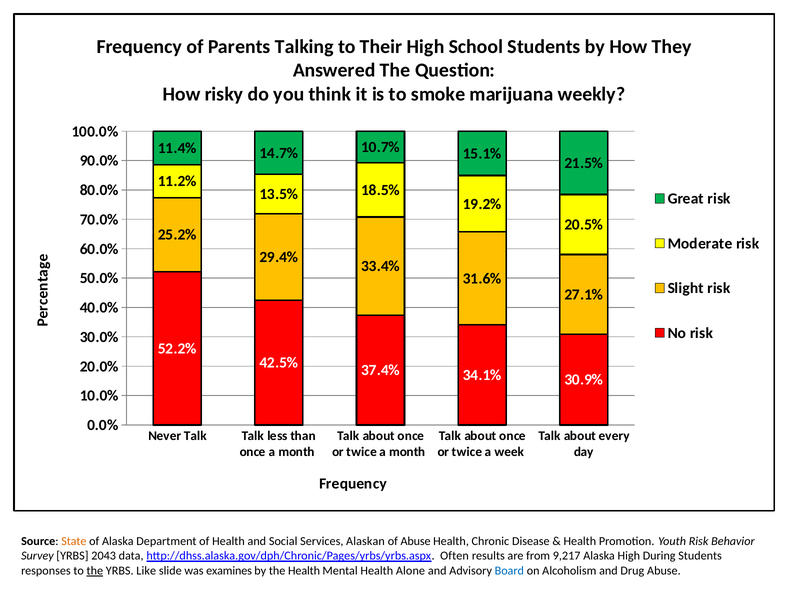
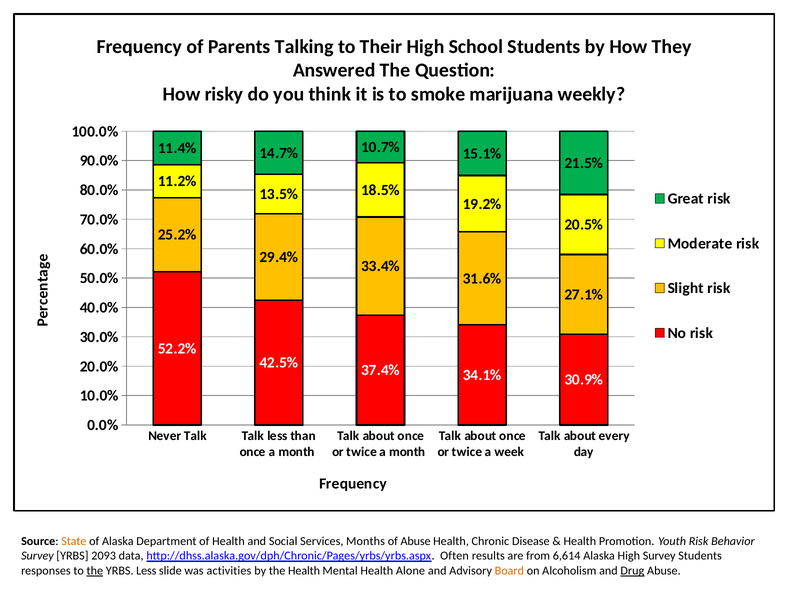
Alaskan: Alaskan -> Months (366, 542)
2043: 2043 -> 2093 (104, 556)
9,217: 9,217 -> 6,614 (567, 556)
High During: During -> Survey (659, 556)
YRBS Like: Like -> Less (146, 571)
examines: examines -> activities (229, 571)
Board colour: blue -> orange (509, 571)
Drug underline: none -> present (632, 571)
